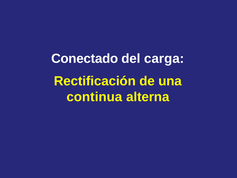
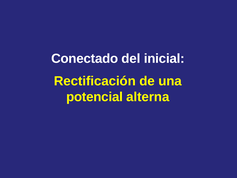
carga: carga -> inicial (164, 59)
continua: continua -> potencial (95, 97)
